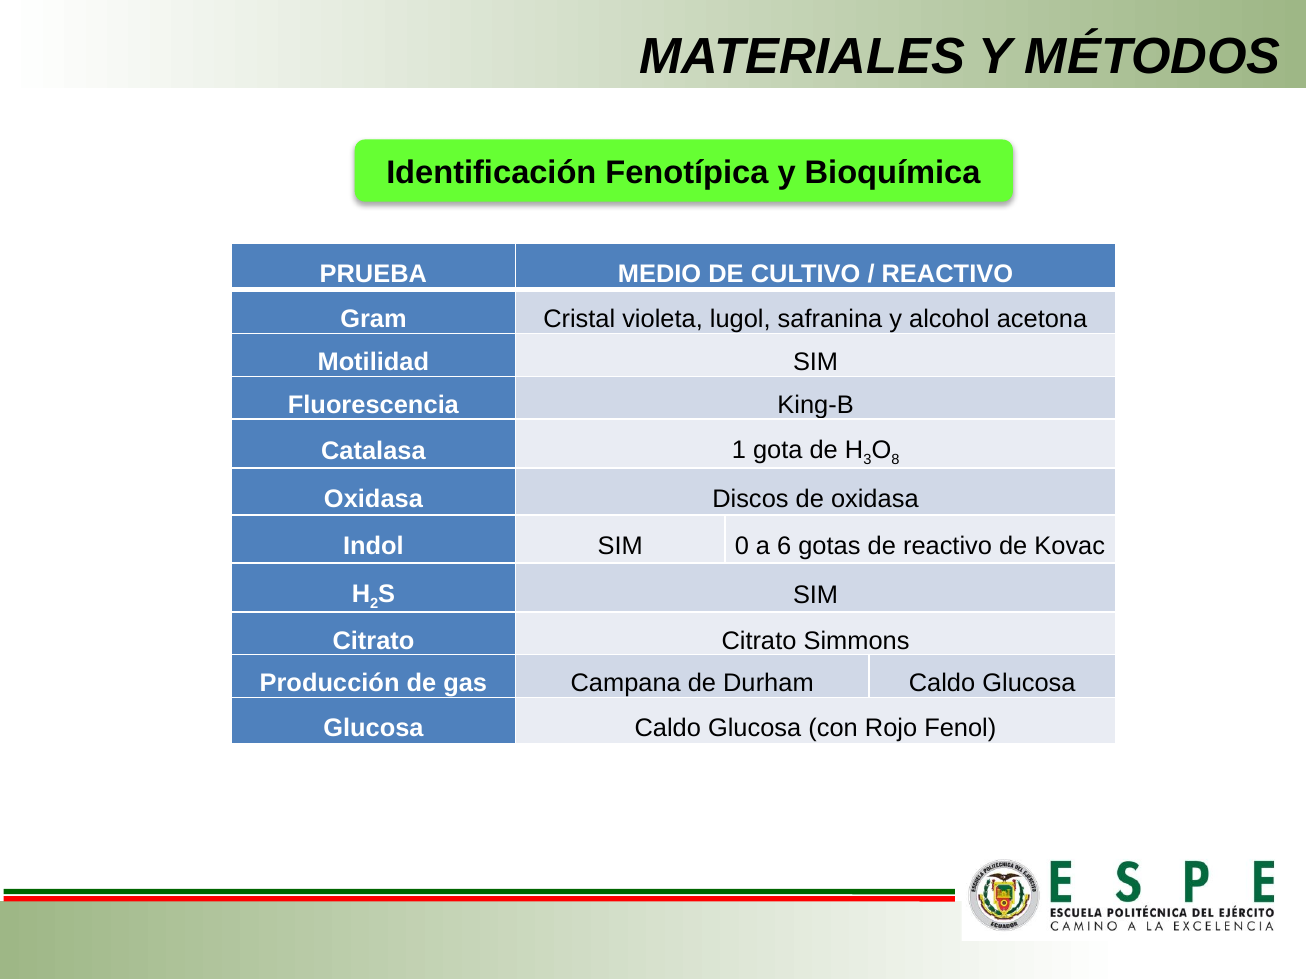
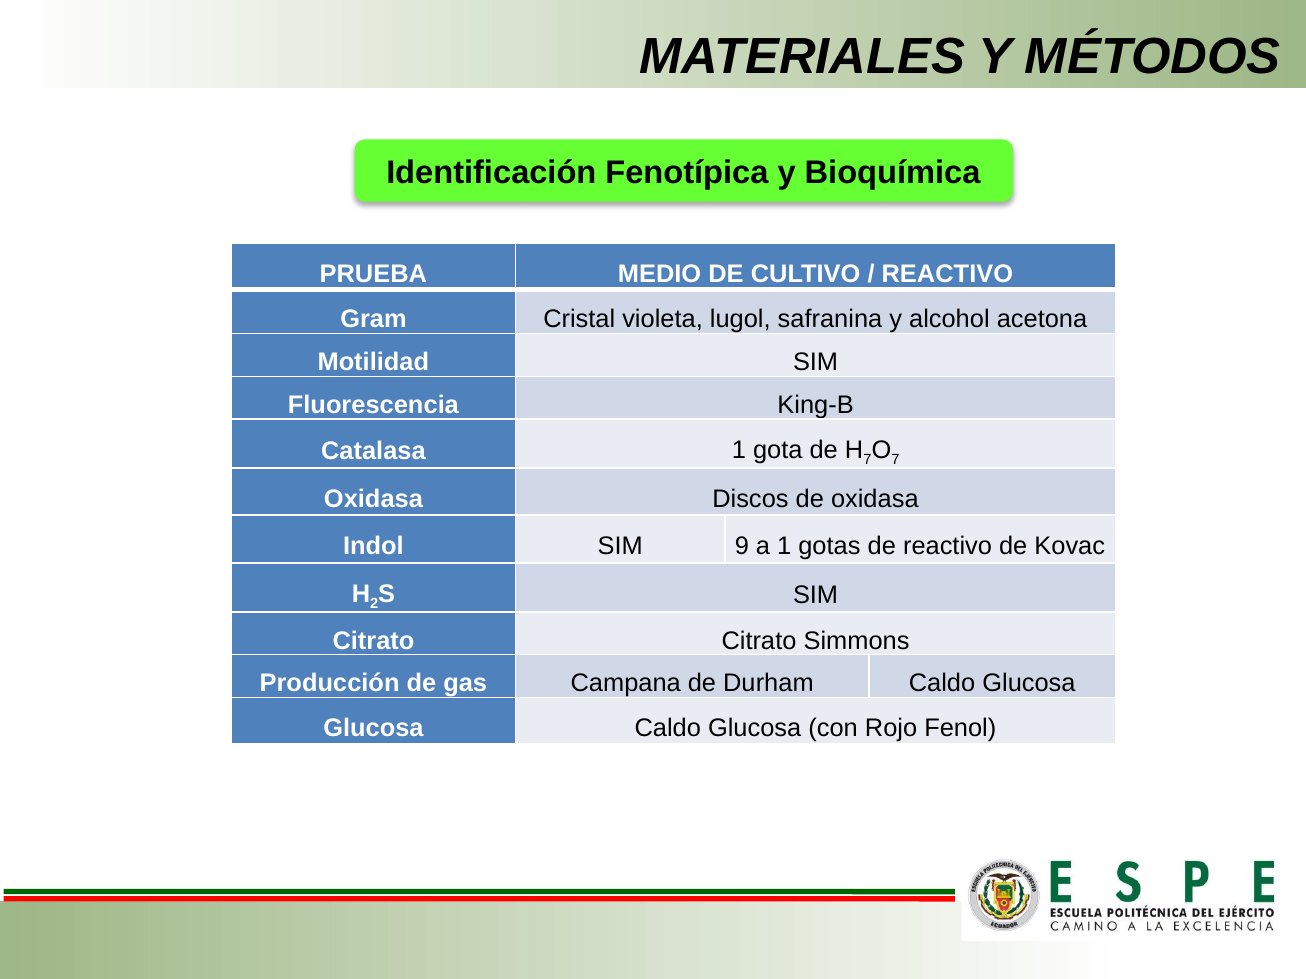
3: 3 -> 7 (868, 460)
8: 8 -> 7 (895, 460)
0: 0 -> 9 (742, 547)
a 6: 6 -> 1 (784, 547)
